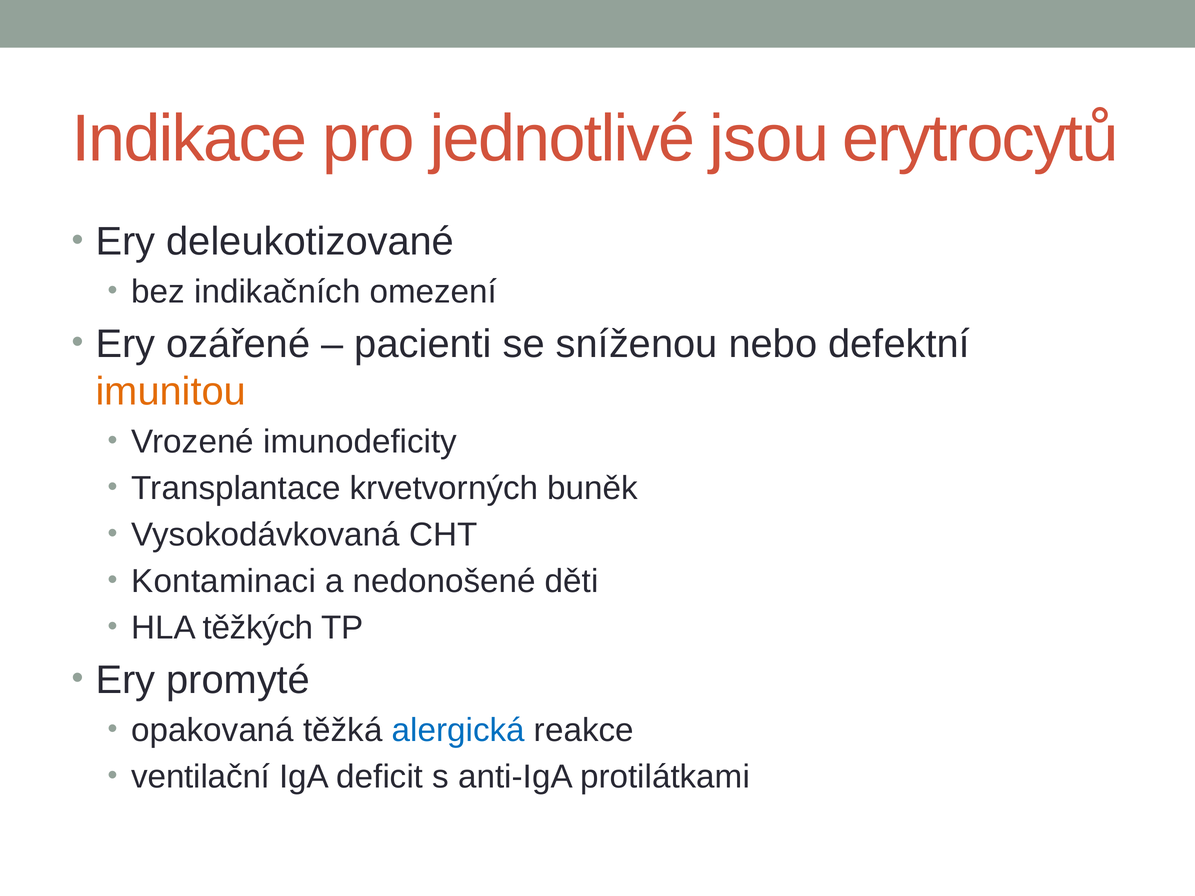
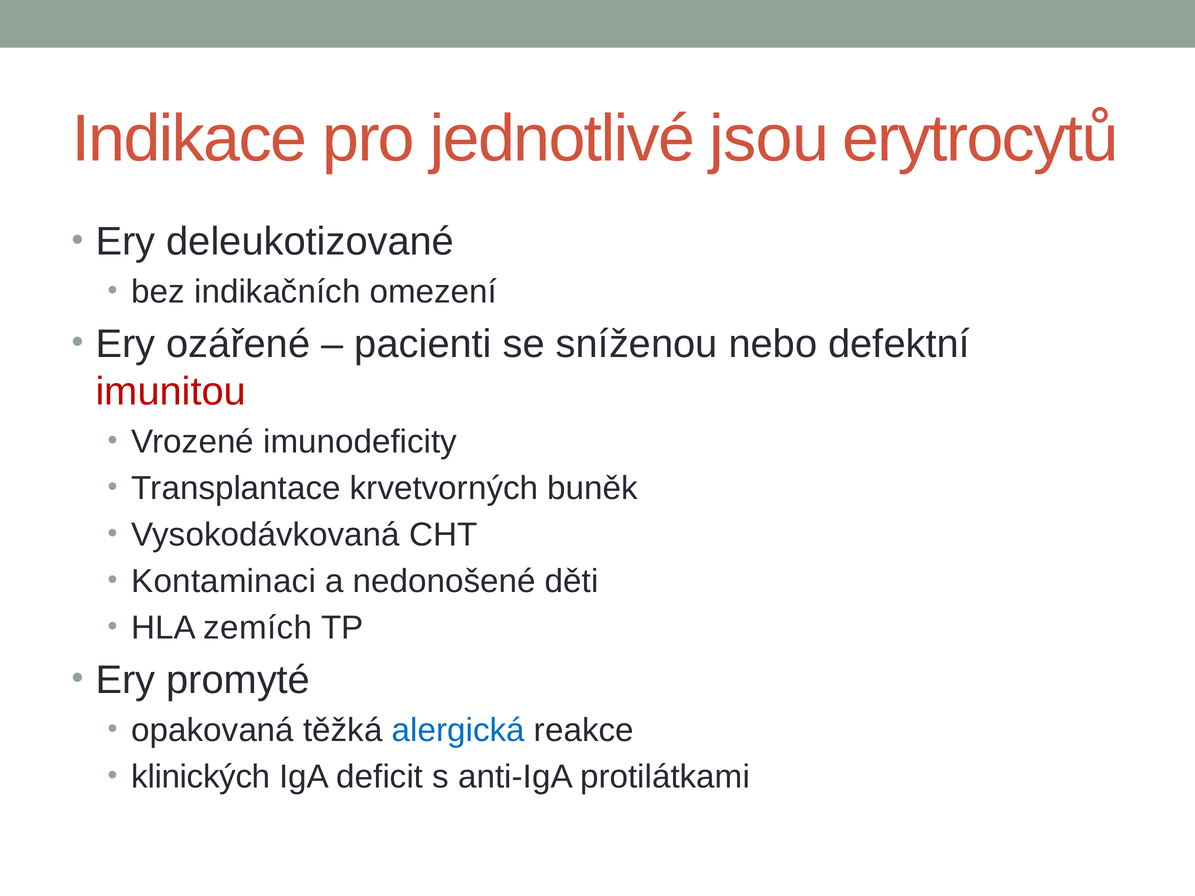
imunitou colour: orange -> red (171, 392)
těžkých: těžkých -> zemích (258, 628)
ventilační: ventilační -> klinických (201, 777)
